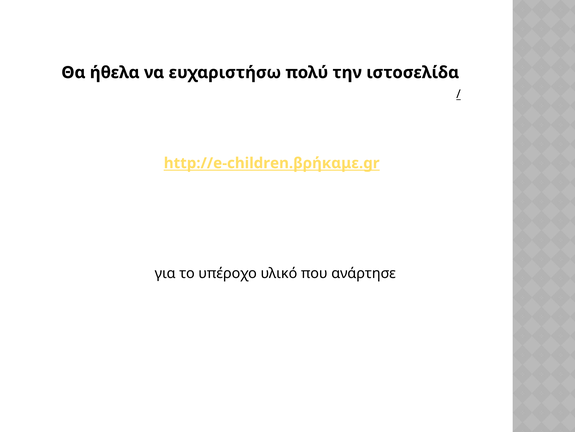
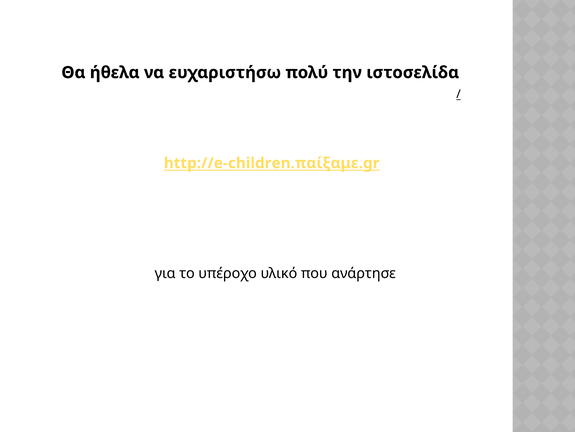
http://e-children.βρήκαμε.gr: http://e-children.βρήκαμε.gr -> http://e-children.παίξαμε.gr (272, 163)
